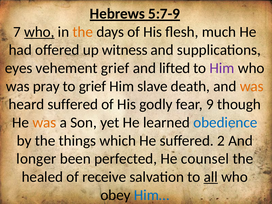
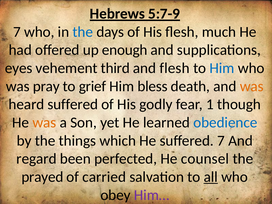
who underline: present -> none (39, 32)
the colour: orange -> blue (83, 32)
witness: witness -> enough (125, 50)
vehement grief: grief -> third (115, 68)
and lifted: lifted -> flesh (175, 68)
Him colour: purple -> blue (222, 68)
slave: slave -> bless (153, 86)
9: 9 -> 1 (210, 104)
suffered 2: 2 -> 7 (221, 141)
longer: longer -> regard (36, 159)
healed: healed -> prayed (42, 177)
receive: receive -> carried (104, 177)
Him… colour: blue -> purple (152, 195)
